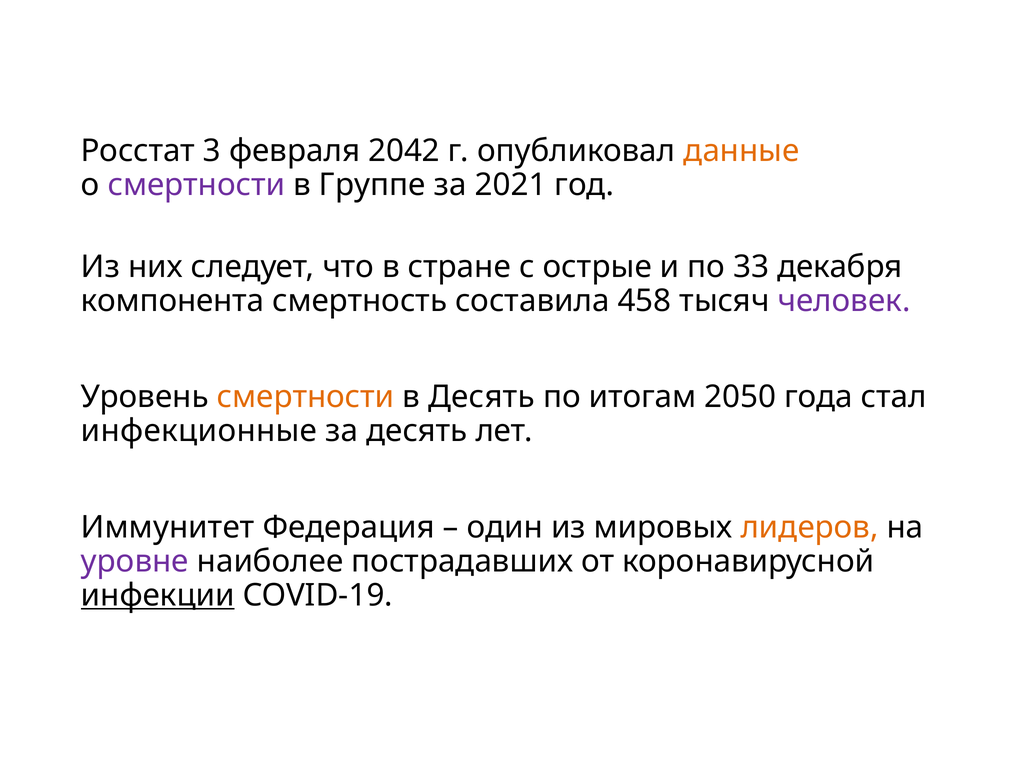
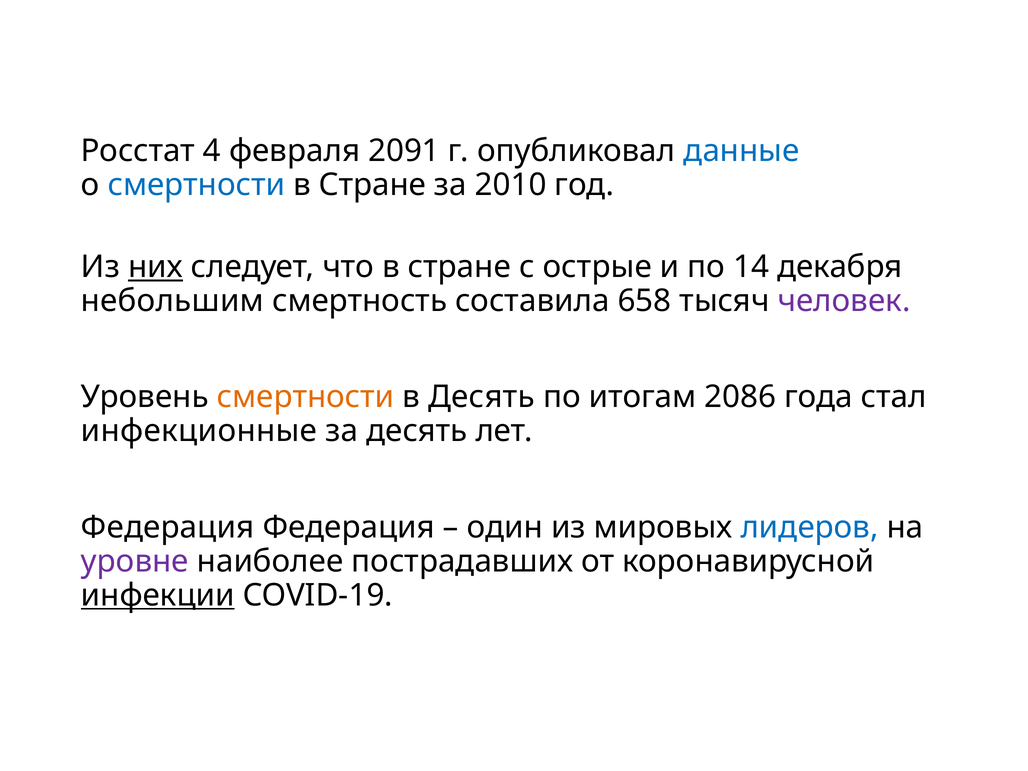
3: 3 -> 4 (212, 151)
2042: 2042 -> 2091 (404, 151)
данные colour: orange -> blue (742, 151)
смертности colour: purple -> blue (196, 185)
Группе: Группе -> Стране (372, 185)
2021: 2021 -> 2010 (511, 185)
них underline: none -> present (155, 267)
33: 33 -> 14 (751, 267)
компонента: компонента -> небольшим (172, 301)
458: 458 -> 658 (644, 301)
2050: 2050 -> 2086 (740, 397)
Иммунитет: Иммунитет -> Федерация (168, 527)
лидеров colour: orange -> blue (810, 527)
